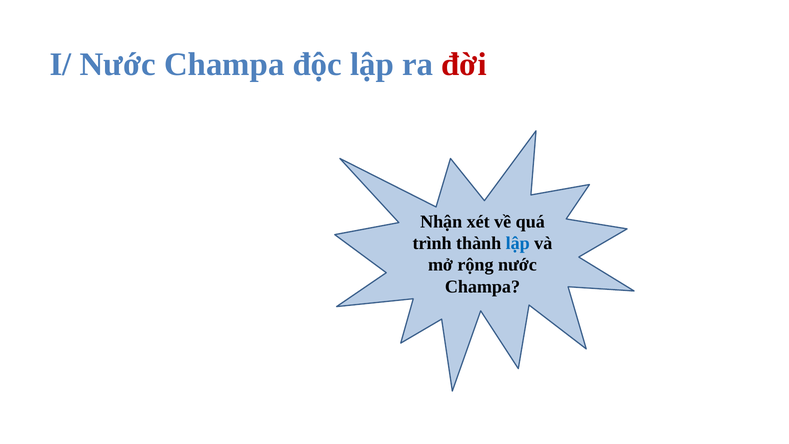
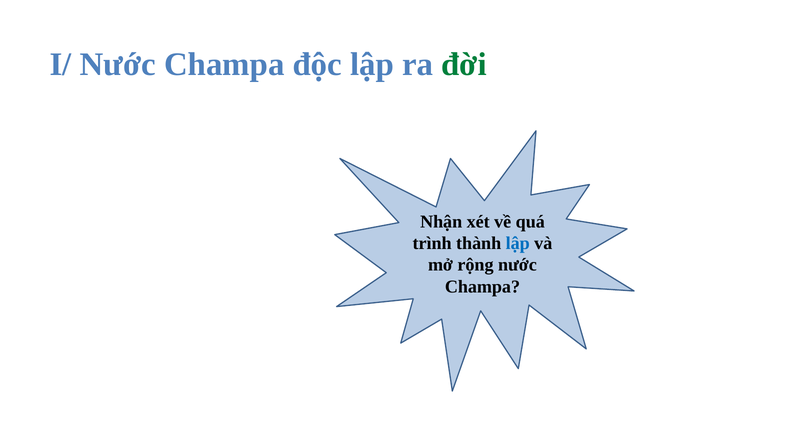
đời colour: red -> green (464, 64)
